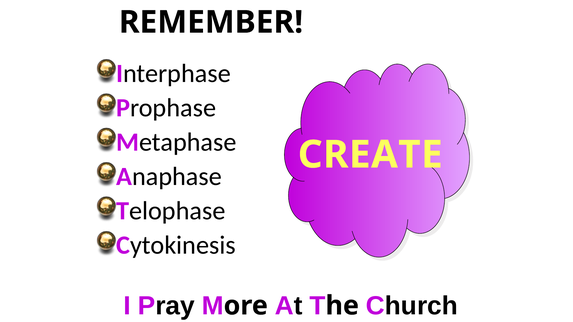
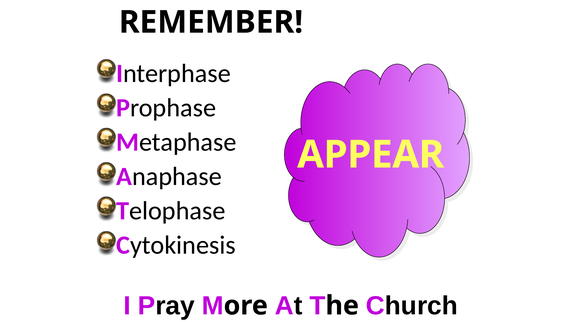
CREATE: CREATE -> APPEAR (371, 155)
